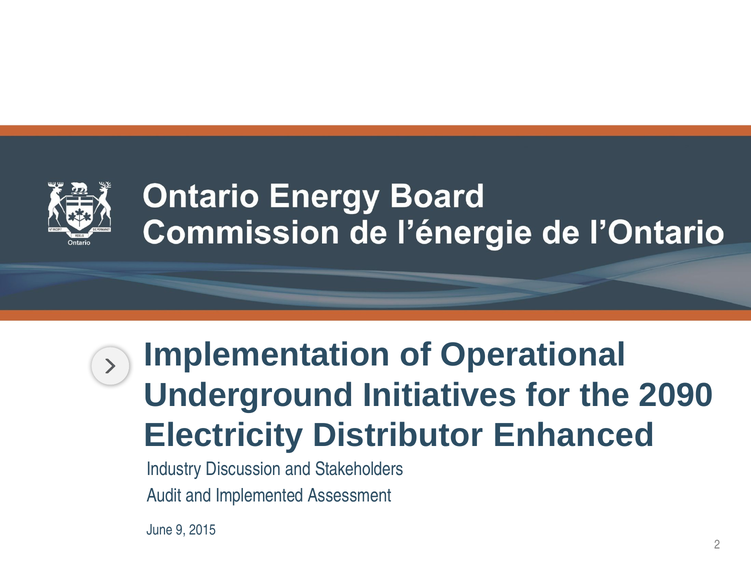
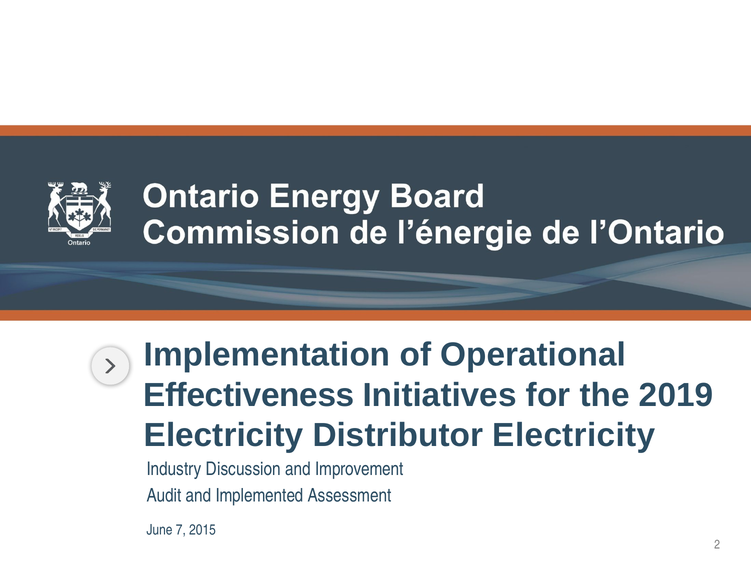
Underground: Underground -> Effectiveness (249, 395)
2090: 2090 -> 2019 (676, 395)
Distributor Enhanced: Enhanced -> Electricity (574, 435)
Stakeholders: Stakeholders -> Improvement (359, 469)
9: 9 -> 7 (181, 530)
